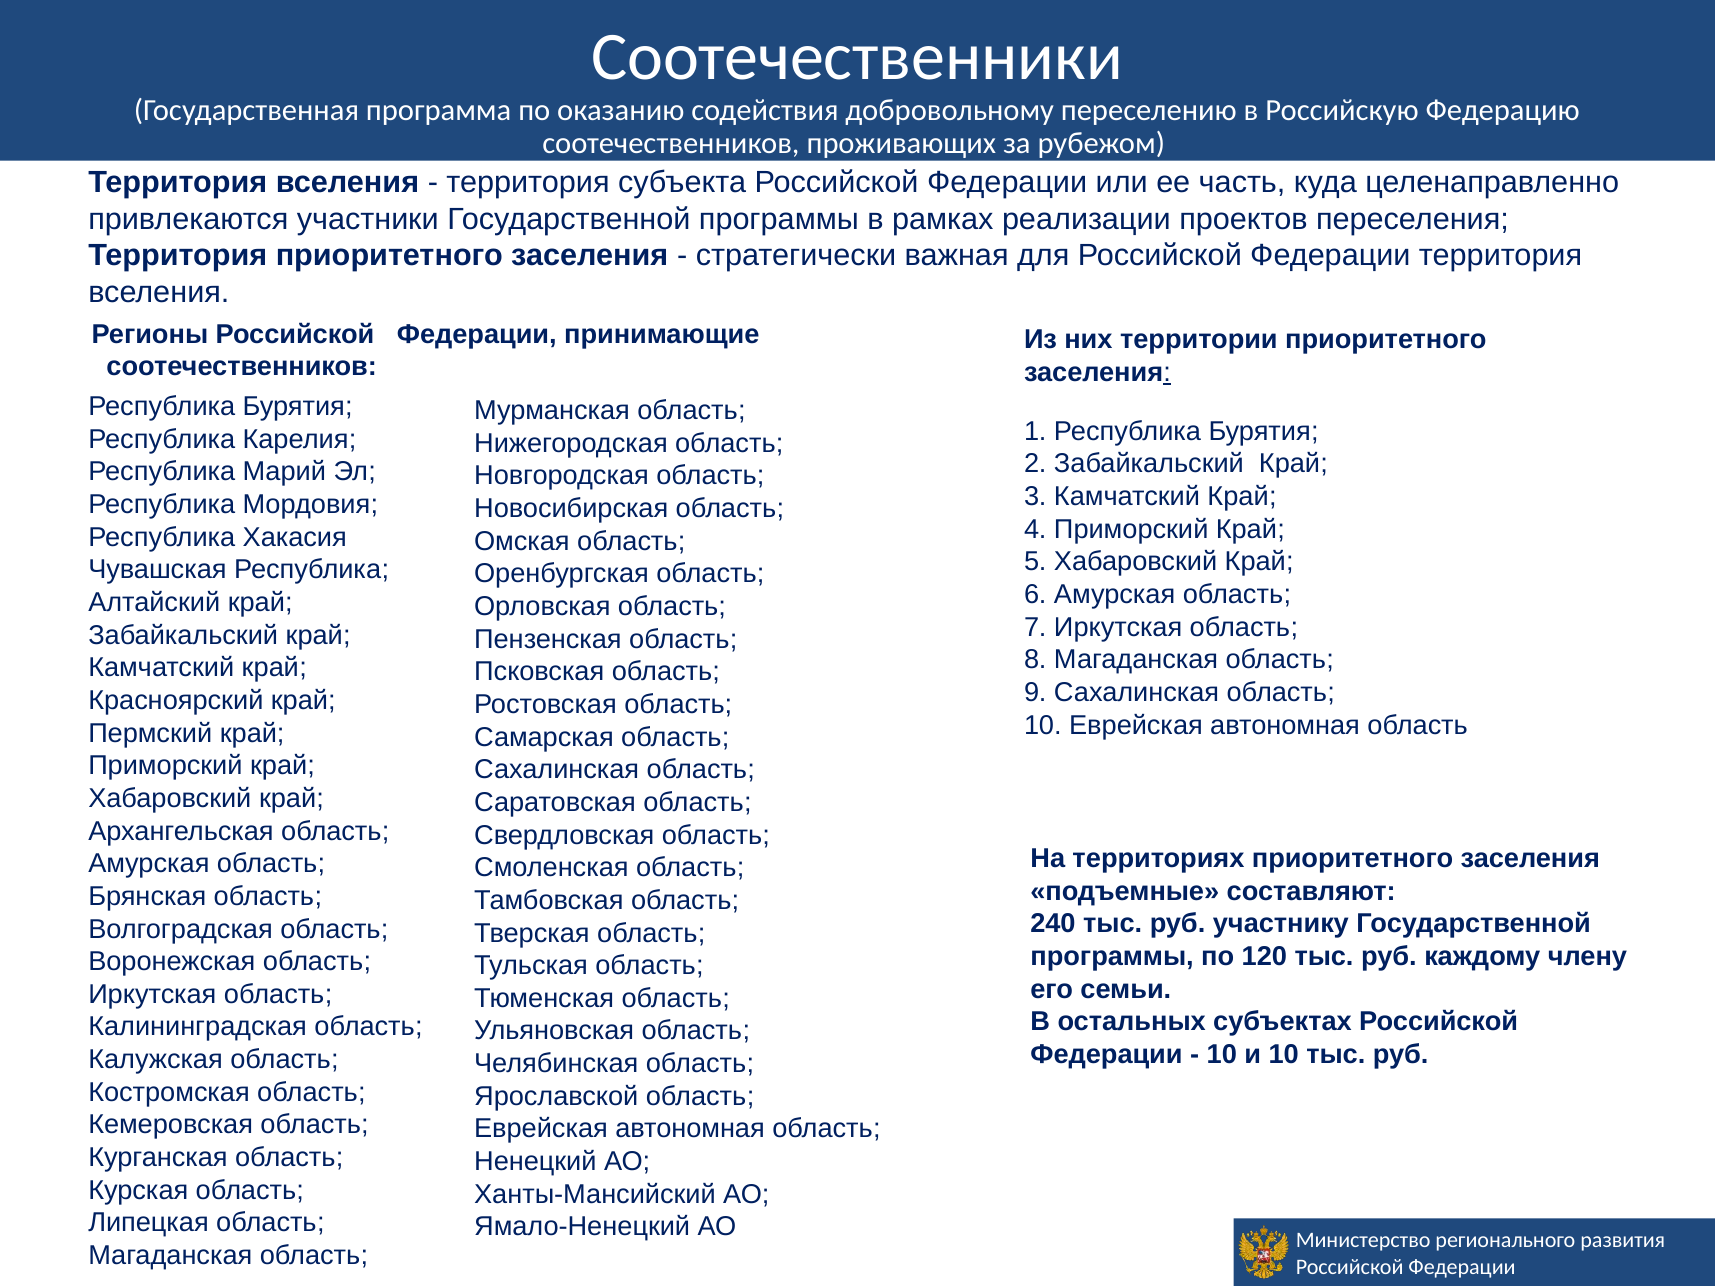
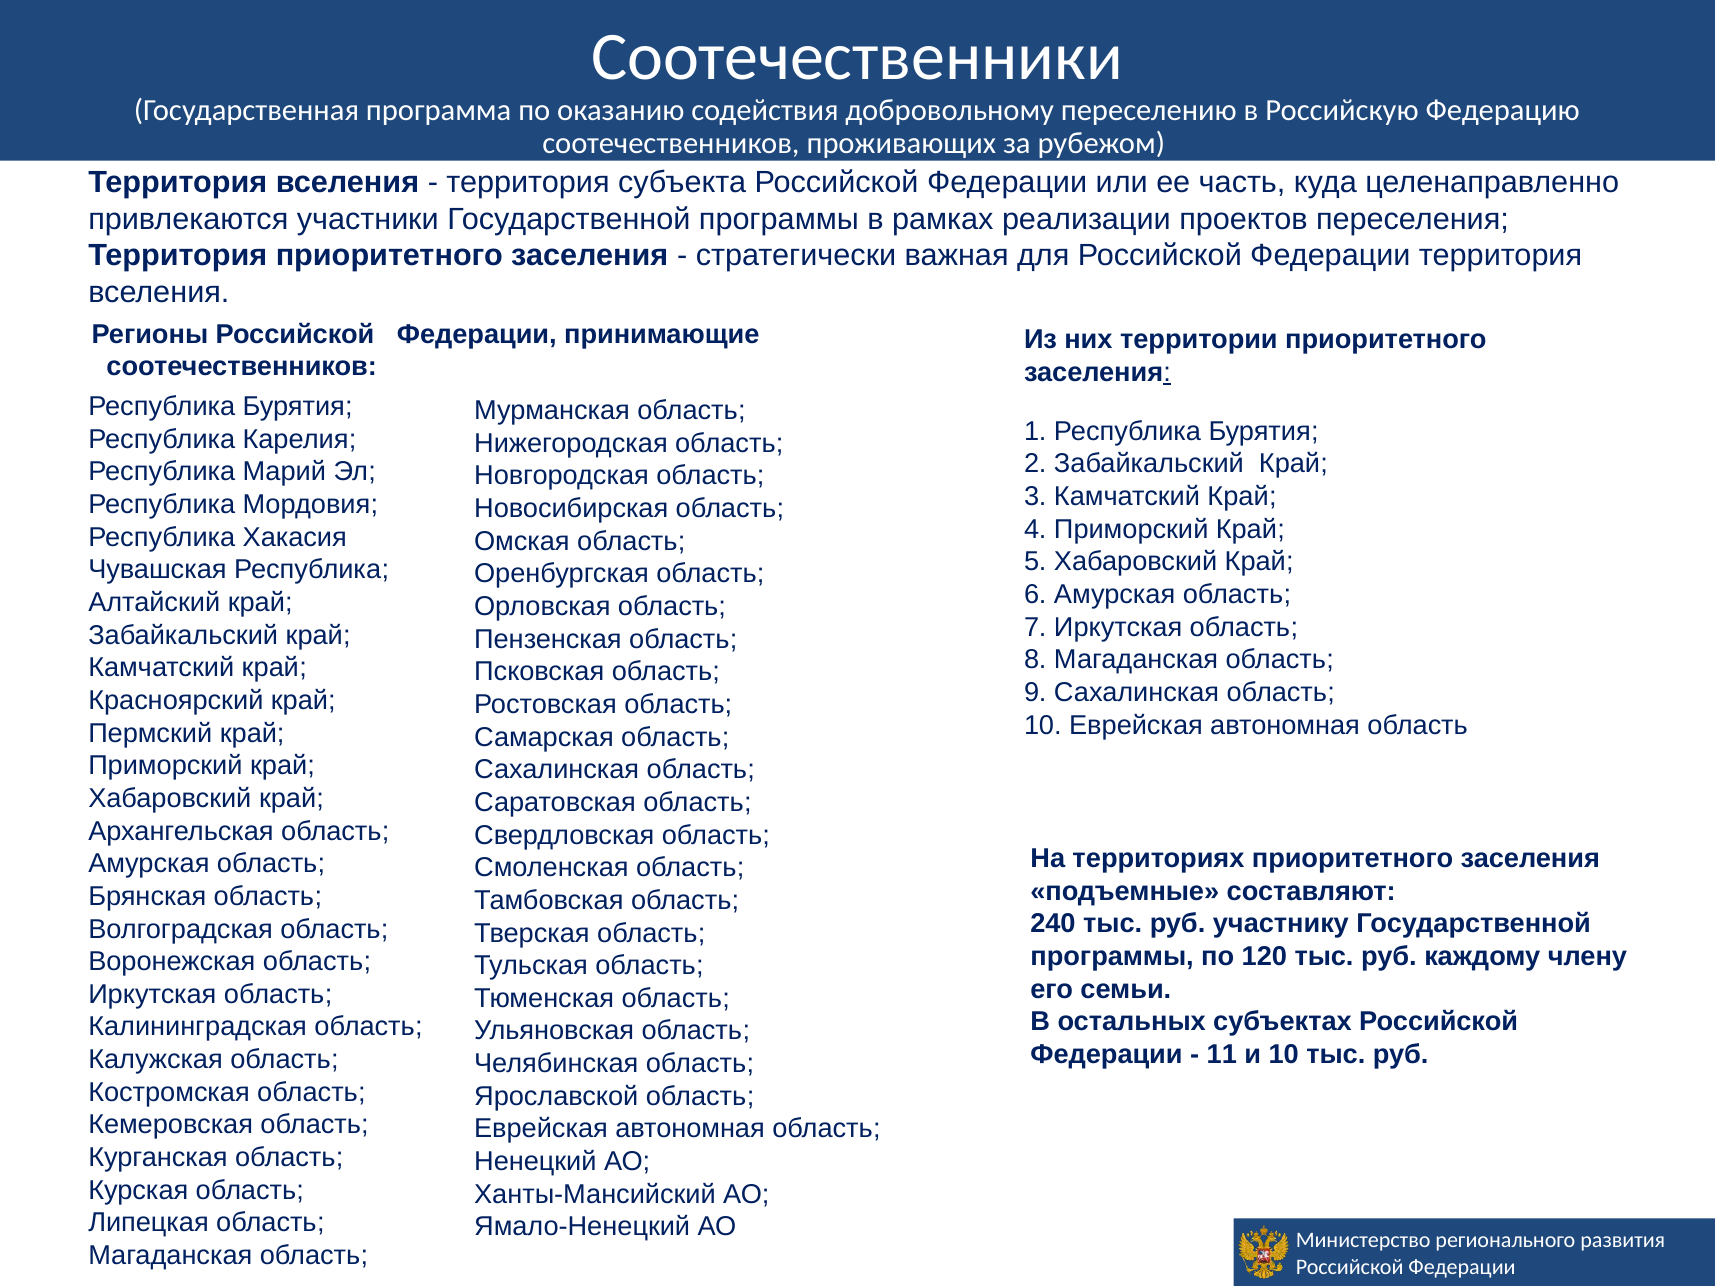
10: 10 -> 11 (1222, 1055)
